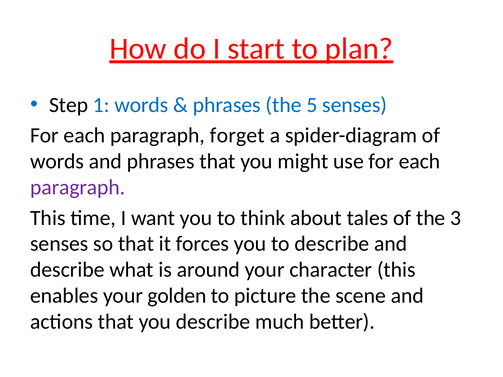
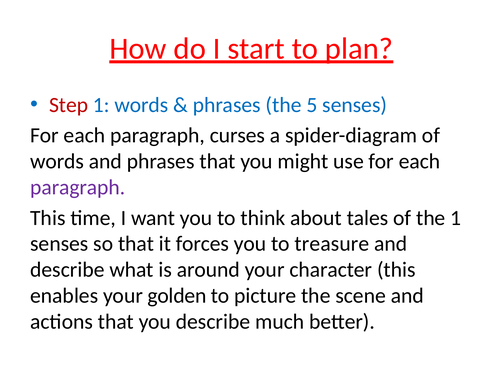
Step colour: black -> red (69, 105)
forget: forget -> curses (238, 136)
the 3: 3 -> 1 (456, 218)
to describe: describe -> treasure (332, 244)
